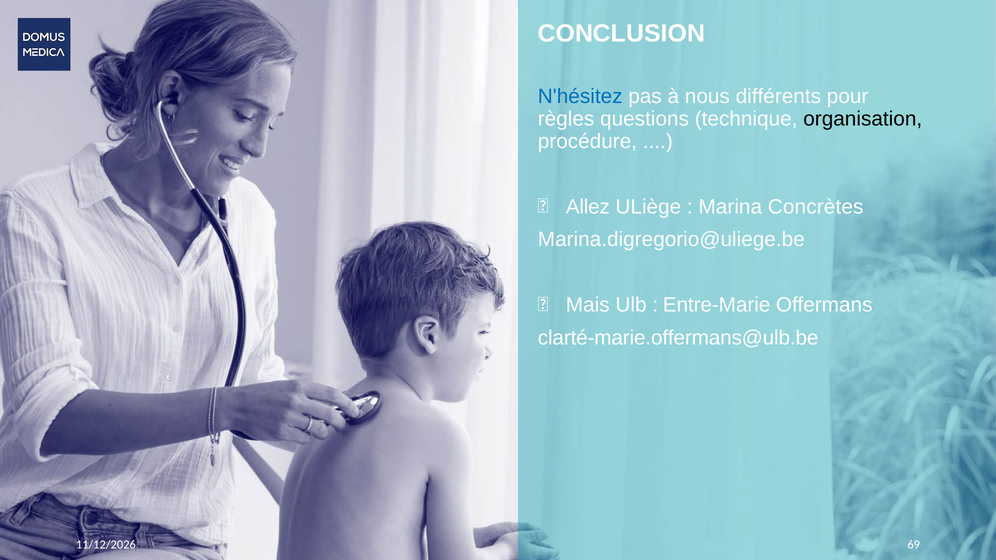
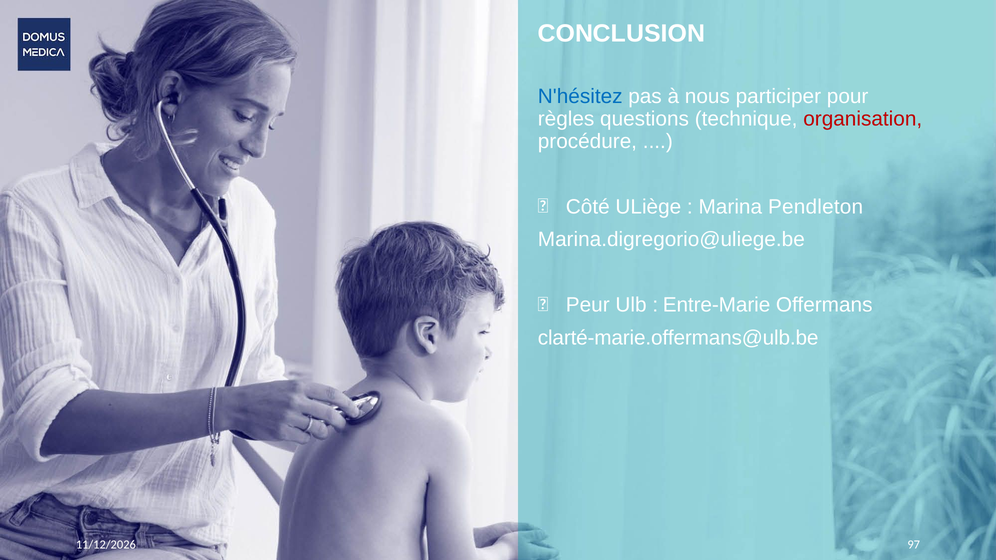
différents: différents -> participer (778, 96)
organisation colour: black -> red (863, 119)
Allez: Allez -> Côté (588, 207)
Concrètes: Concrètes -> Pendleton (816, 207)
Mais: Mais -> Peur (588, 305)
69: 69 -> 97 (914, 545)
